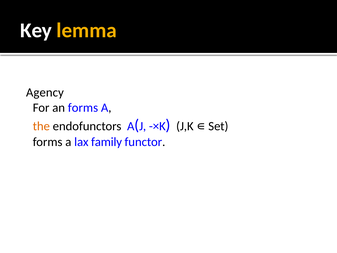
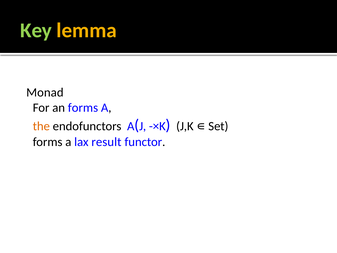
Key colour: white -> light green (36, 30)
Agency: Agency -> Monad (45, 92)
family: family -> result (106, 142)
